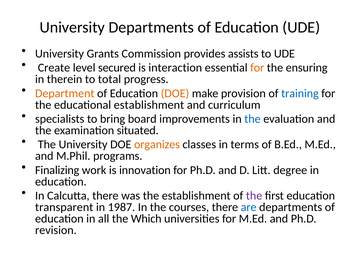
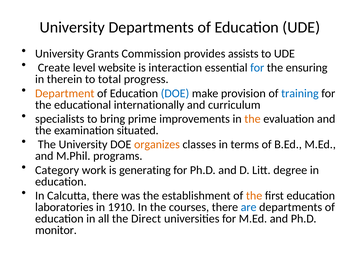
secured: secured -> website (117, 68)
for colour: orange -> blue (257, 68)
DOE colour: orange -> blue (175, 93)
educational establishment: establishment -> internationally (149, 105)
board: board -> prime (142, 119)
the colour: blue -> orange (252, 119)
Finalizing: Finalizing -> Category (57, 170)
innovation: innovation -> generating (145, 170)
the colour: purple -> orange (254, 196)
transparent: transparent -> laboratories (64, 207)
1987: 1987 -> 1910 (121, 207)
Which: Which -> Direct (146, 219)
revision: revision -> monitor (56, 230)
